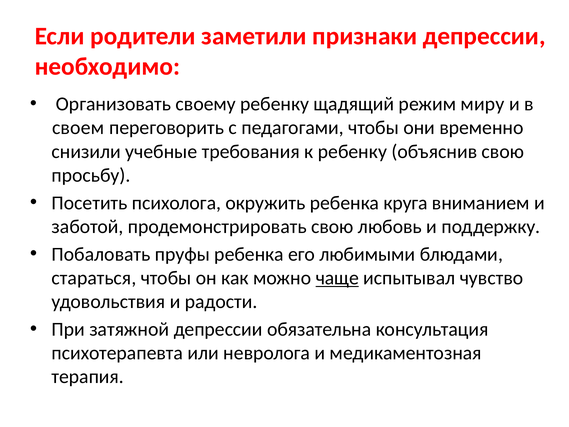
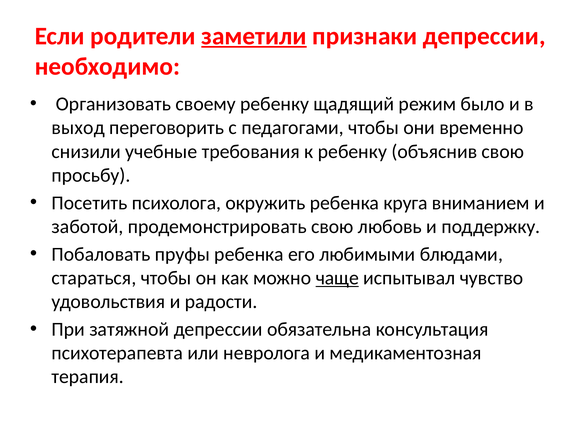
заметили underline: none -> present (254, 36)
миру: миру -> было (483, 104)
своем: своем -> выход (78, 128)
